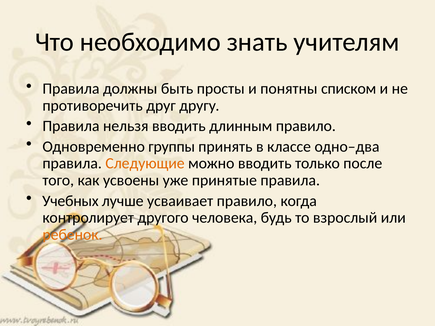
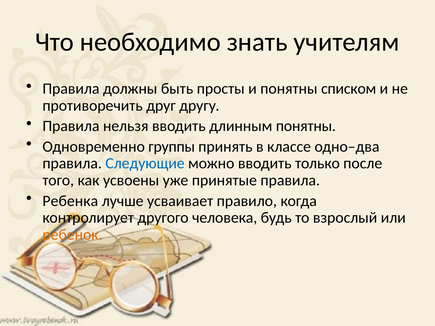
длинным правило: правило -> понятны (306, 126)
Следующие colour: orange -> blue (145, 164)
Учебных: Учебных -> Ребенка (70, 201)
